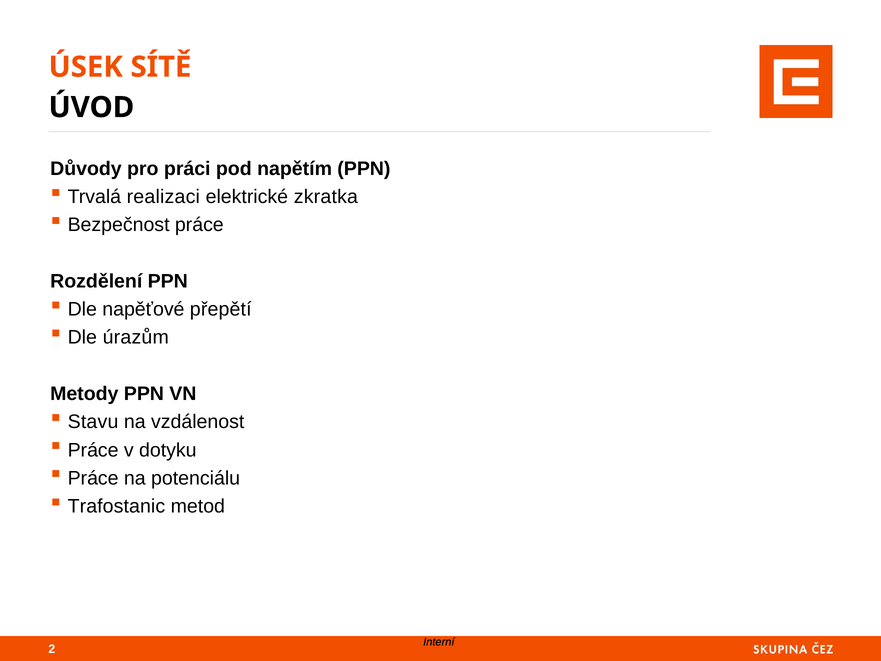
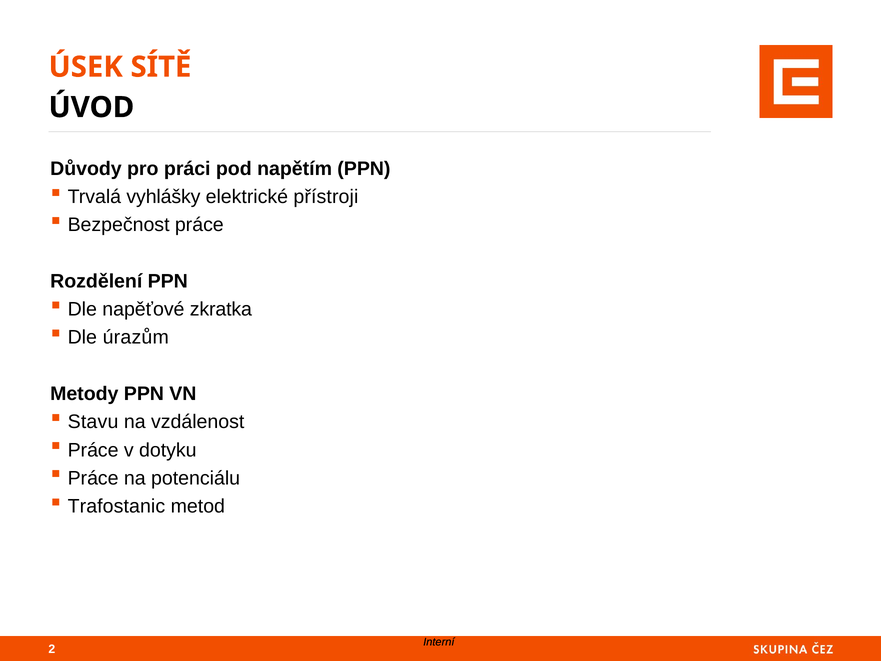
realizaci: realizaci -> vyhlášky (163, 197)
zkratka: zkratka -> přístroji (326, 197)
přepětí: přepětí -> zkratka (221, 309)
